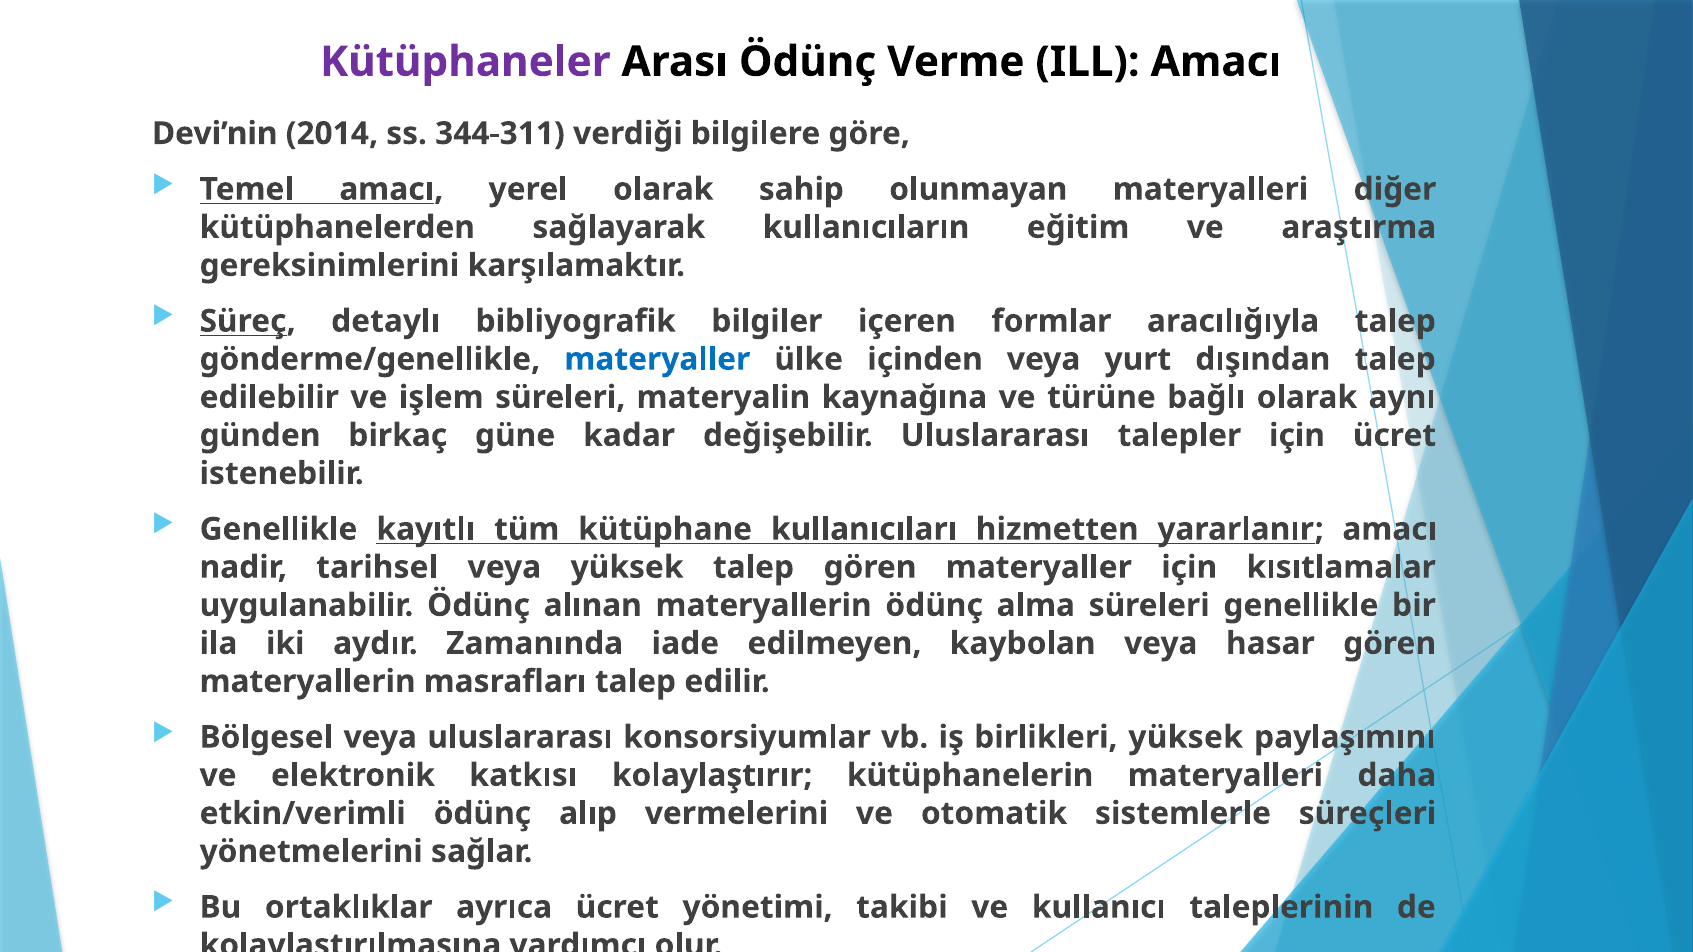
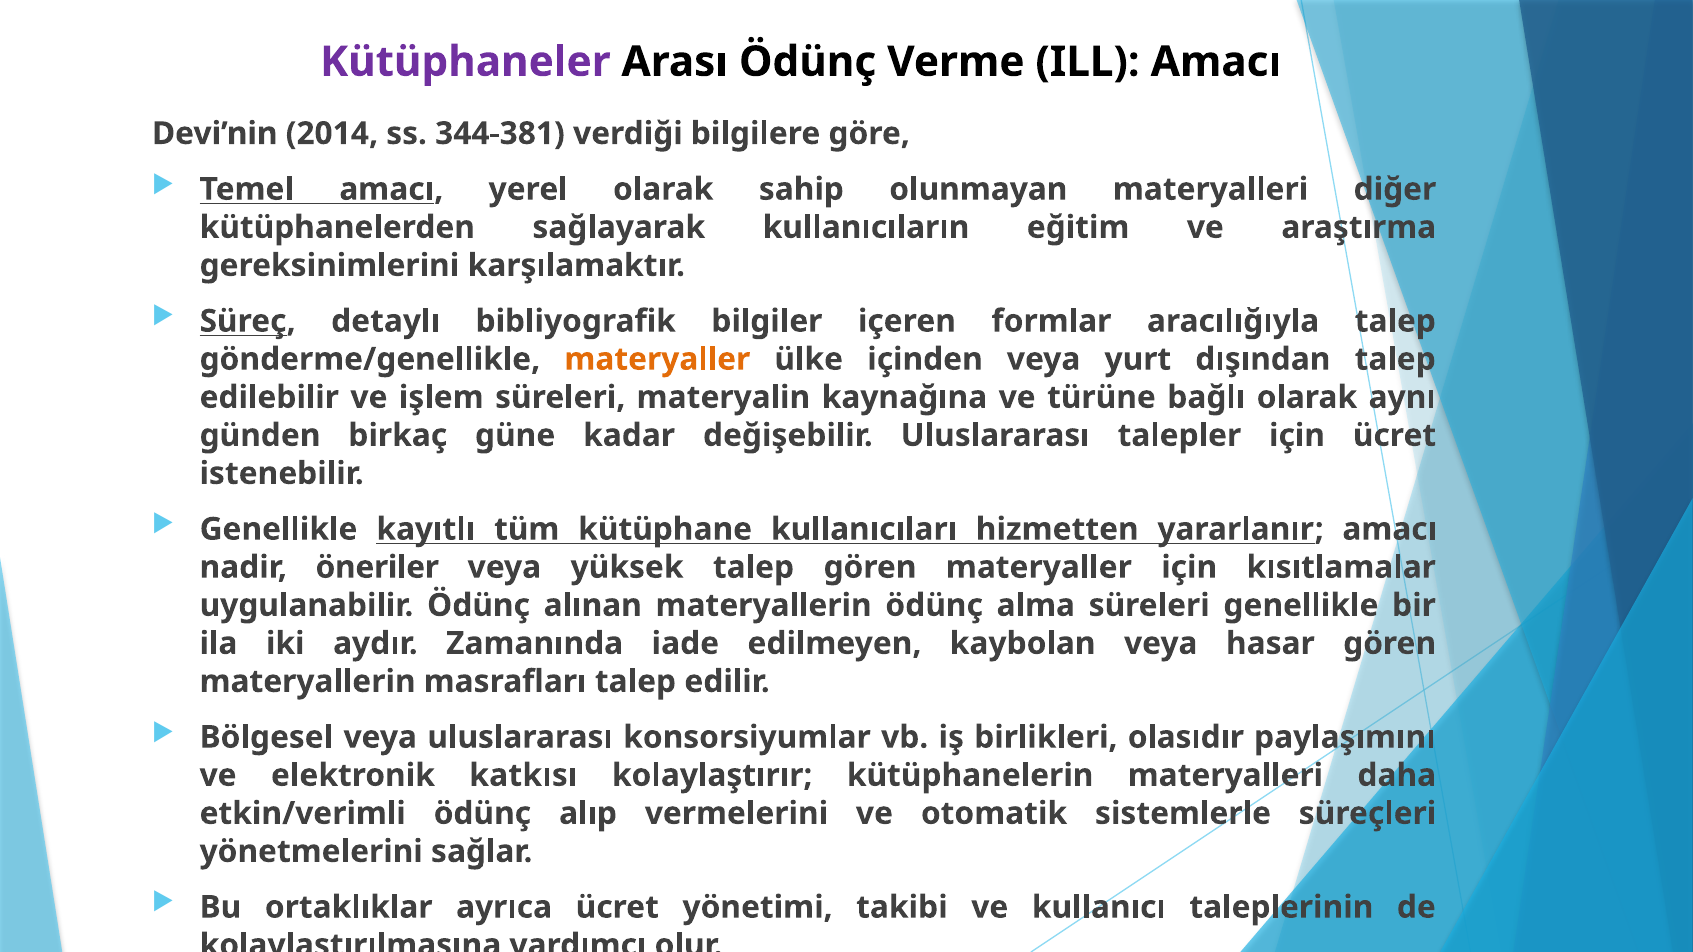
344-311: 344-311 -> 344-381 (500, 134)
materyaller colour: blue -> orange (657, 359)
tarihsel: tarihsel -> öneriler (377, 567)
birlikleri yüksek: yüksek -> olasıdır (1186, 737)
